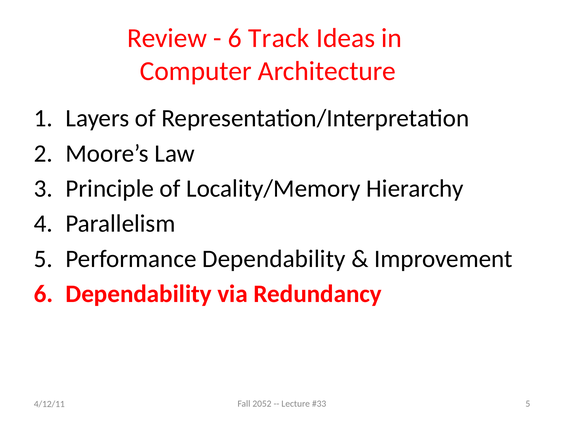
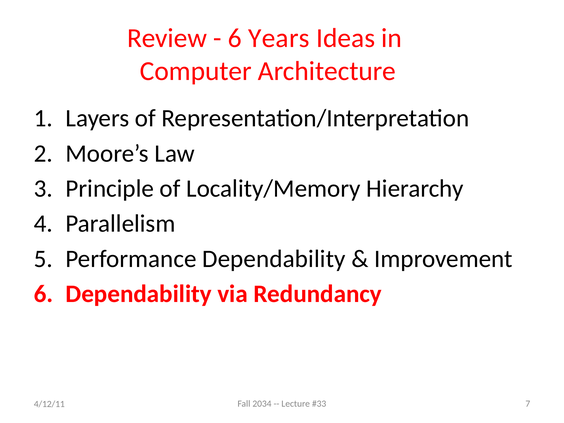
Track: Track -> Years (279, 38)
2052: 2052 -> 2034 (262, 404)
5: 5 -> 7 (528, 404)
